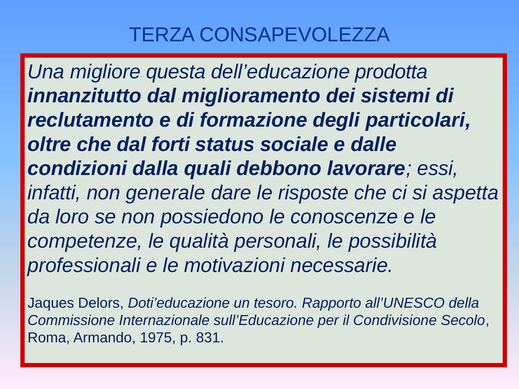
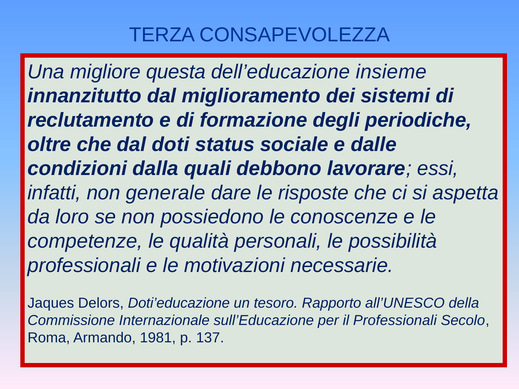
prodotta: prodotta -> insieme (391, 72)
particolari: particolari -> periodiche (418, 120)
forti: forti -> doti (171, 144)
il Condivisione: Condivisione -> Professionali (395, 321)
1975: 1975 -> 1981 (158, 338)
831: 831 -> 137 (210, 338)
